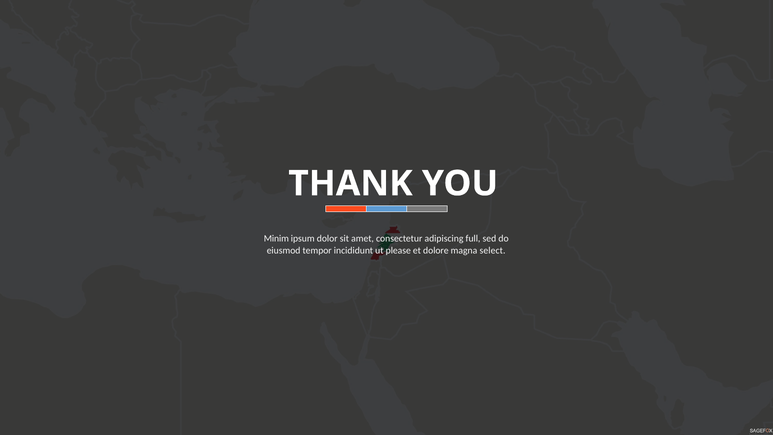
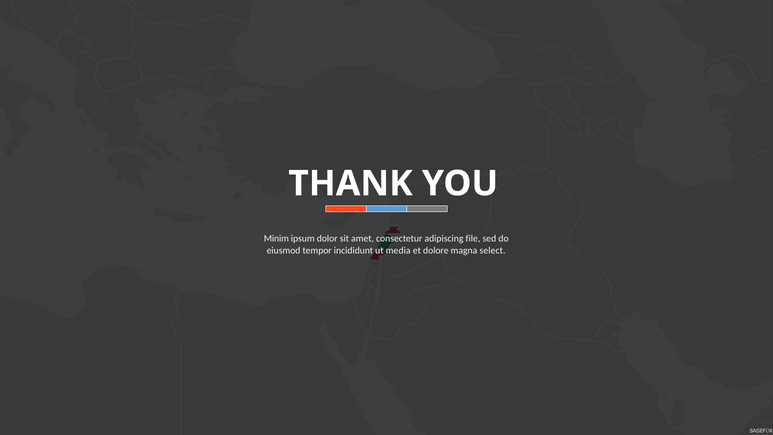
full: full -> file (473, 239)
please: please -> media (398, 250)
